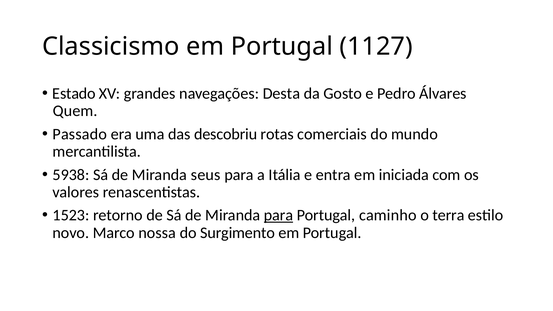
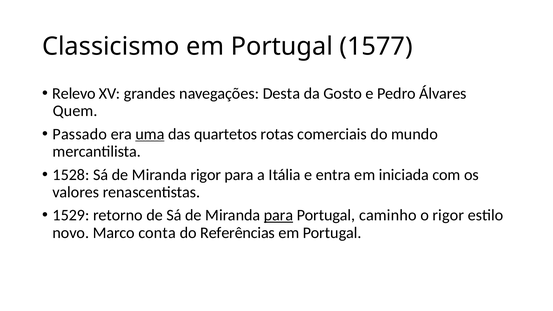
1127: 1127 -> 1577 (376, 46)
Estado: Estado -> Relevo (74, 93)
uma underline: none -> present (150, 134)
descobriu: descobriu -> quartetos (226, 134)
5938: 5938 -> 1528 (71, 175)
Miranda seus: seus -> rigor (206, 175)
1523: 1523 -> 1529 (71, 215)
o terra: terra -> rigor (448, 215)
nossa: nossa -> conta (157, 233)
Surgimento: Surgimento -> Referências (238, 233)
